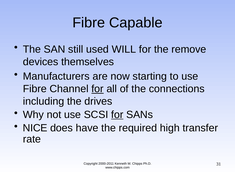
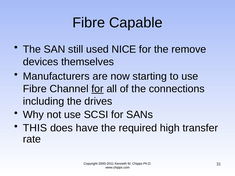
WILL: WILL -> NICE (124, 49)
for underline: present -> none (117, 115)
NICE: NICE -> THIS (35, 128)
